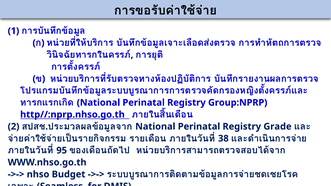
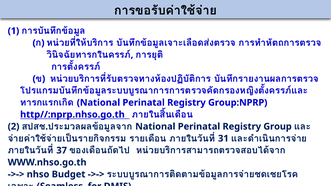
Grade: Grade -> Group (278, 127)
38: 38 -> 31 (223, 139)
95: 95 -> 37 (62, 151)
